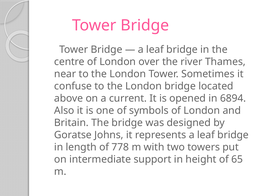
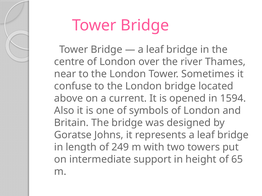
6894: 6894 -> 1594 (233, 99)
778: 778 -> 249 (120, 147)
